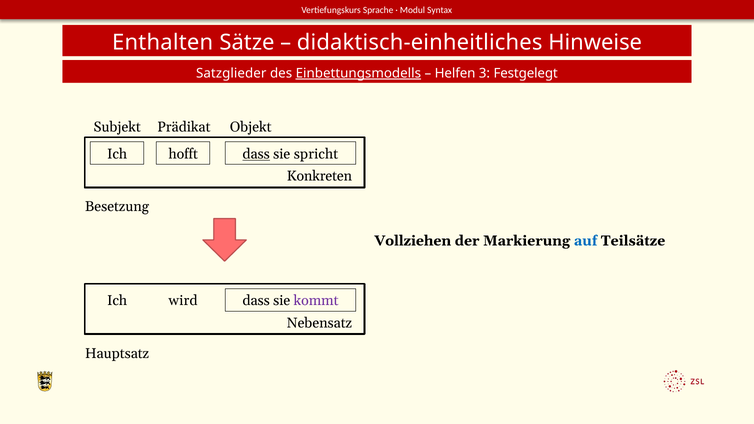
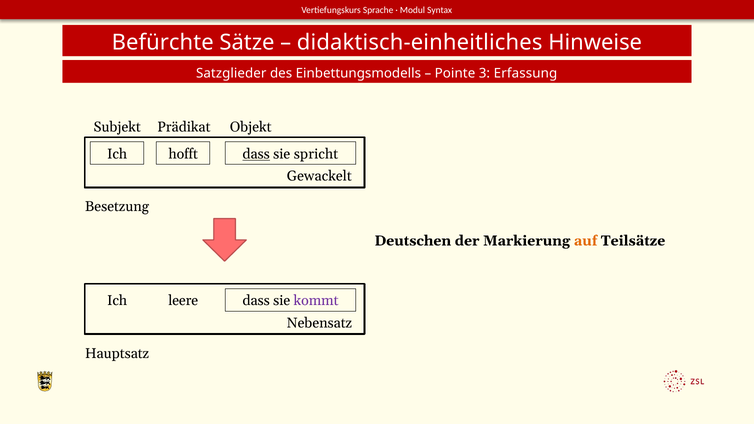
Enthalten: Enthalten -> Befürchte (163, 42)
Einbettungsmodells underline: present -> none (358, 73)
Helfen: Helfen -> Pointe (455, 73)
Festgelegt: Festgelegt -> Erfassung (526, 73)
Konkreten: Konkreten -> Gewackelt (319, 176)
Vollziehen: Vollziehen -> Deutschen (413, 241)
auf colour: blue -> orange (586, 241)
wird: wird -> leere (183, 301)
